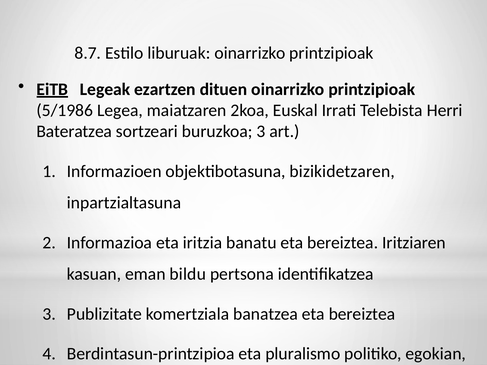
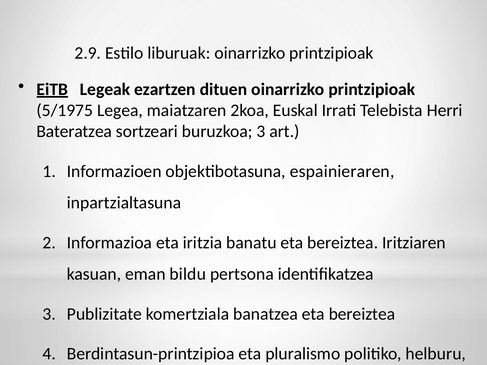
8.7: 8.7 -> 2.9 (88, 53)
5/1986: 5/1986 -> 5/1975 (65, 111)
bizikidetzaren: bizikidetzaren -> espainieraren (342, 171)
egokian: egokian -> helburu (436, 354)
